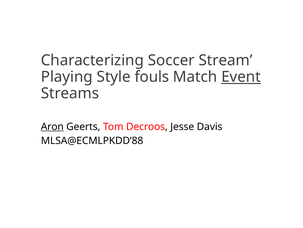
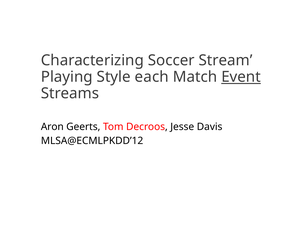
fouls: fouls -> each (152, 77)
Aron underline: present -> none (52, 126)
MLSA@ECMLPKDD’88: MLSA@ECMLPKDD’88 -> MLSA@ECMLPKDD’12 (92, 140)
